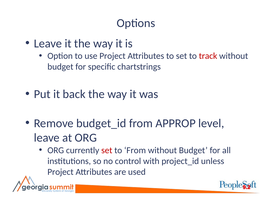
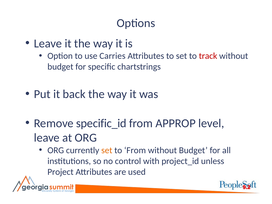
use Project: Project -> Carries (112, 56)
budget_id: budget_id -> specific_id (101, 123)
set colour: red -> orange (107, 150)
